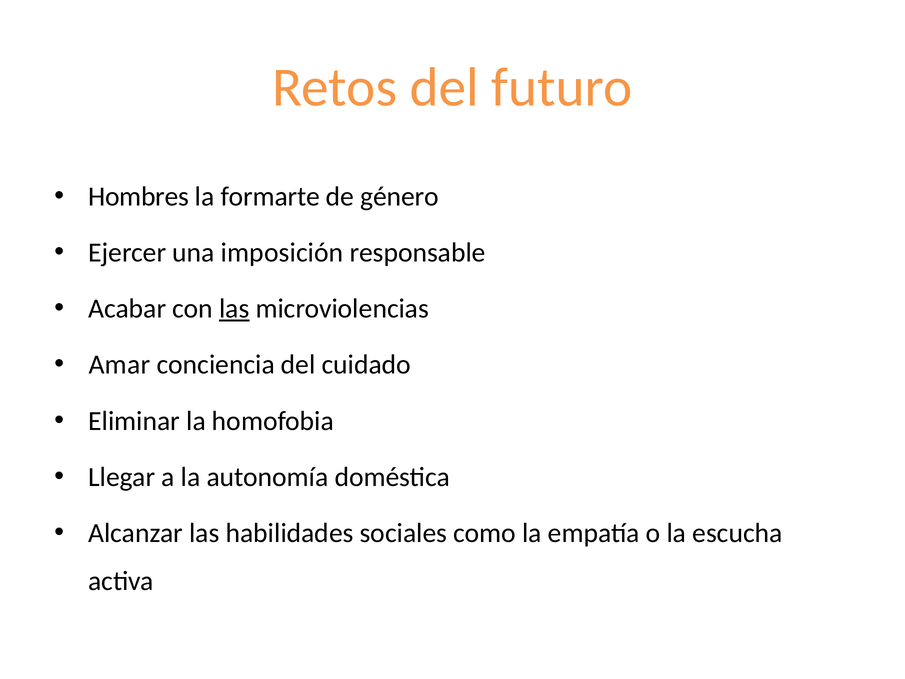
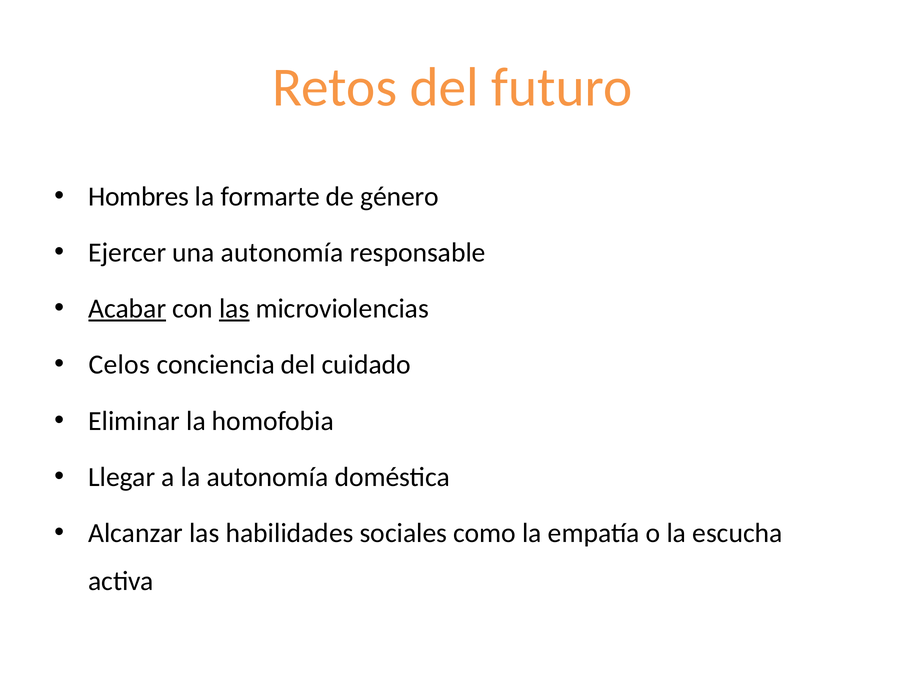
una imposición: imposición -> autonomía (282, 252)
Acabar underline: none -> present (127, 309)
Amar: Amar -> Celos (119, 365)
